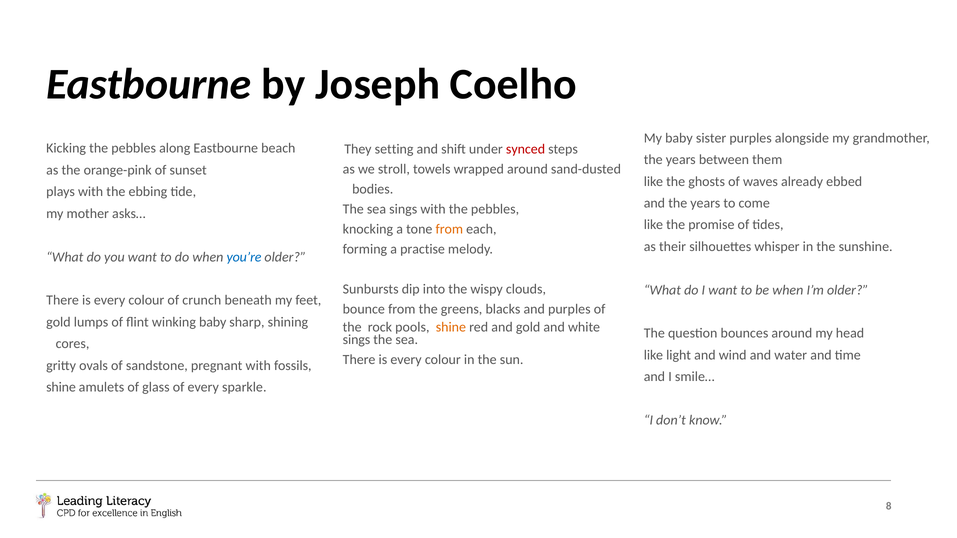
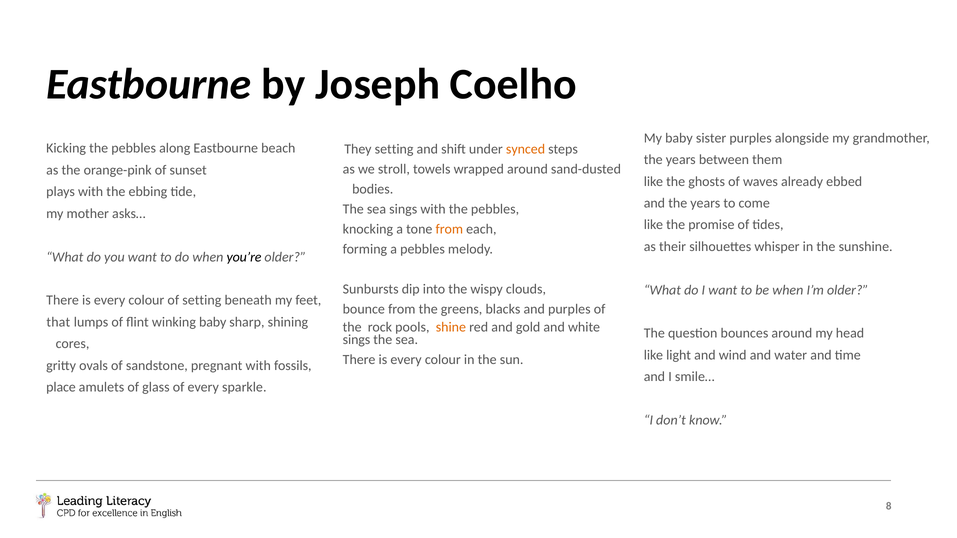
synced colour: red -> orange (526, 149)
a practise: practise -> pebbles (422, 249)
you’re colour: blue -> black (244, 257)
of crunch: crunch -> setting (202, 301)
gold: gold -> that (58, 322)
shine: shine -> place (61, 387)
